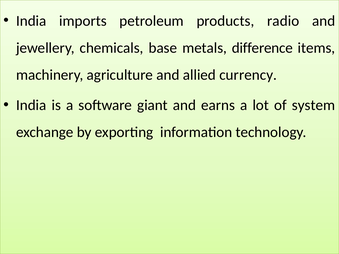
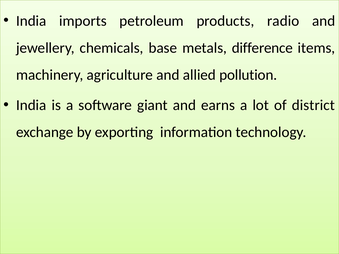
currency: currency -> pollution (248, 75)
system: system -> district (313, 105)
